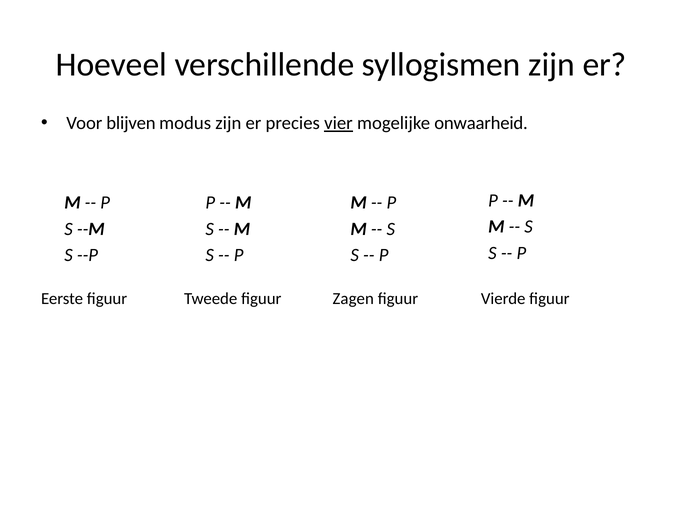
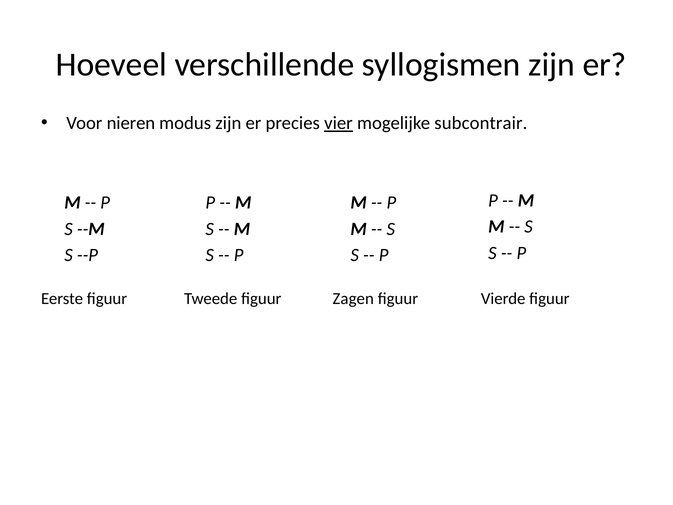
blijven: blijven -> nieren (131, 123)
onwaarheid: onwaarheid -> subcontrair (481, 123)
